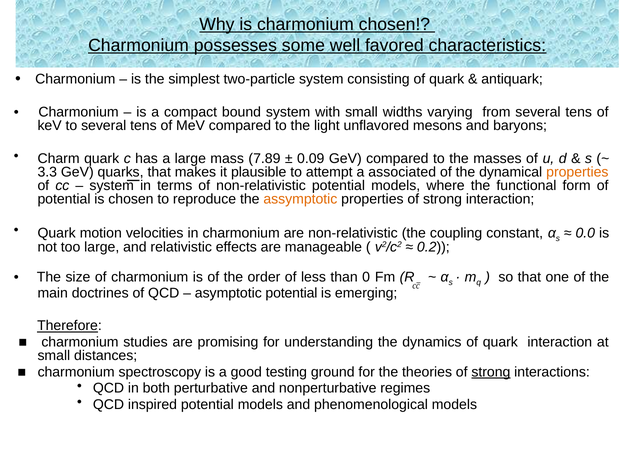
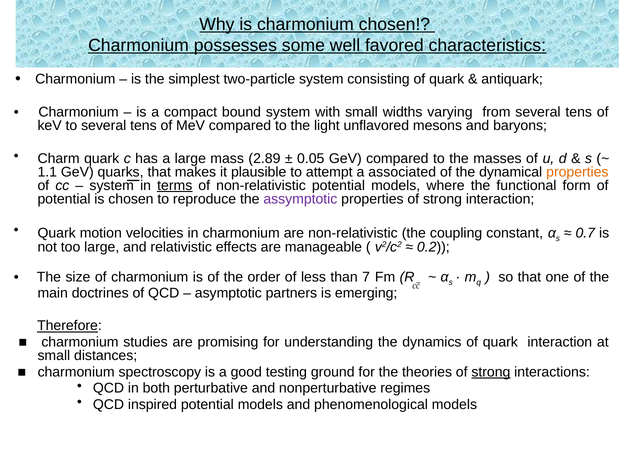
7.89: 7.89 -> 2.89 (264, 158)
0.09: 0.09 -> 0.05 (311, 158)
3.3: 3.3 -> 1.1 (47, 172)
terms underline: none -> present (175, 185)
assymptotic colour: orange -> purple (300, 199)
0.0: 0.0 -> 0.7 (585, 233)
0: 0 -> 7 (366, 277)
asymptotic potential: potential -> partners (291, 293)
